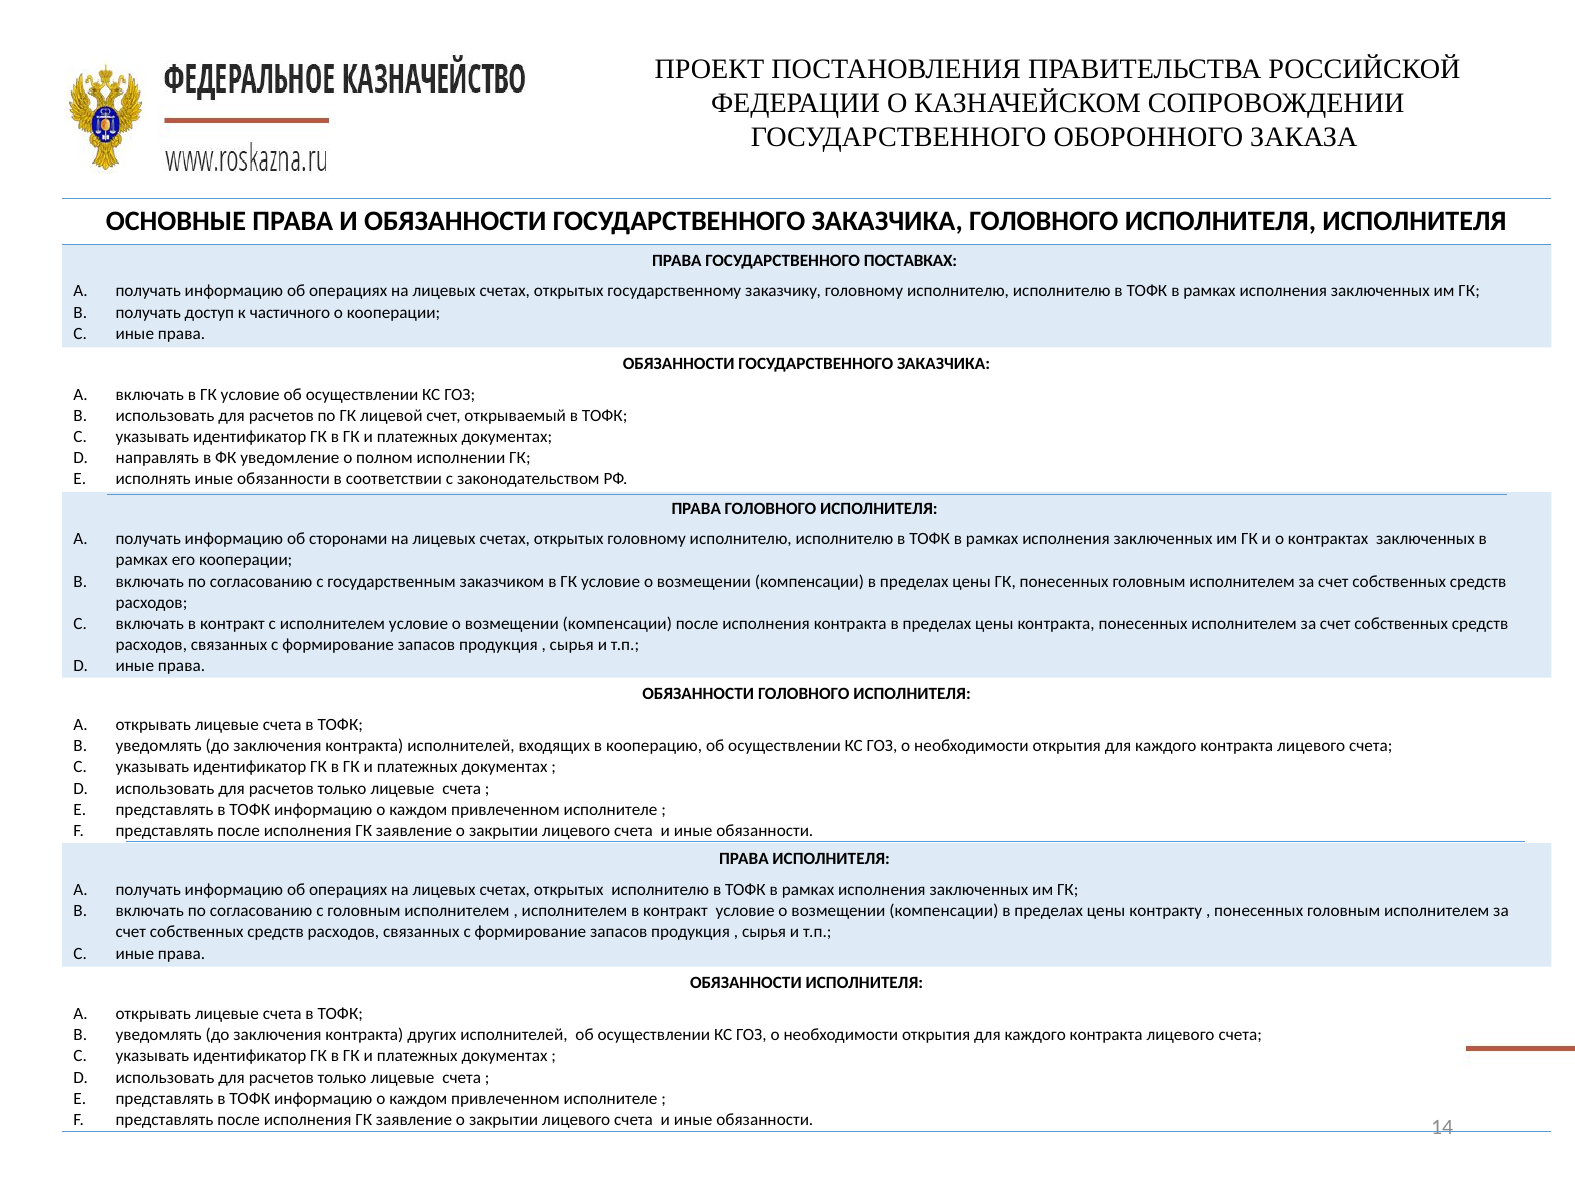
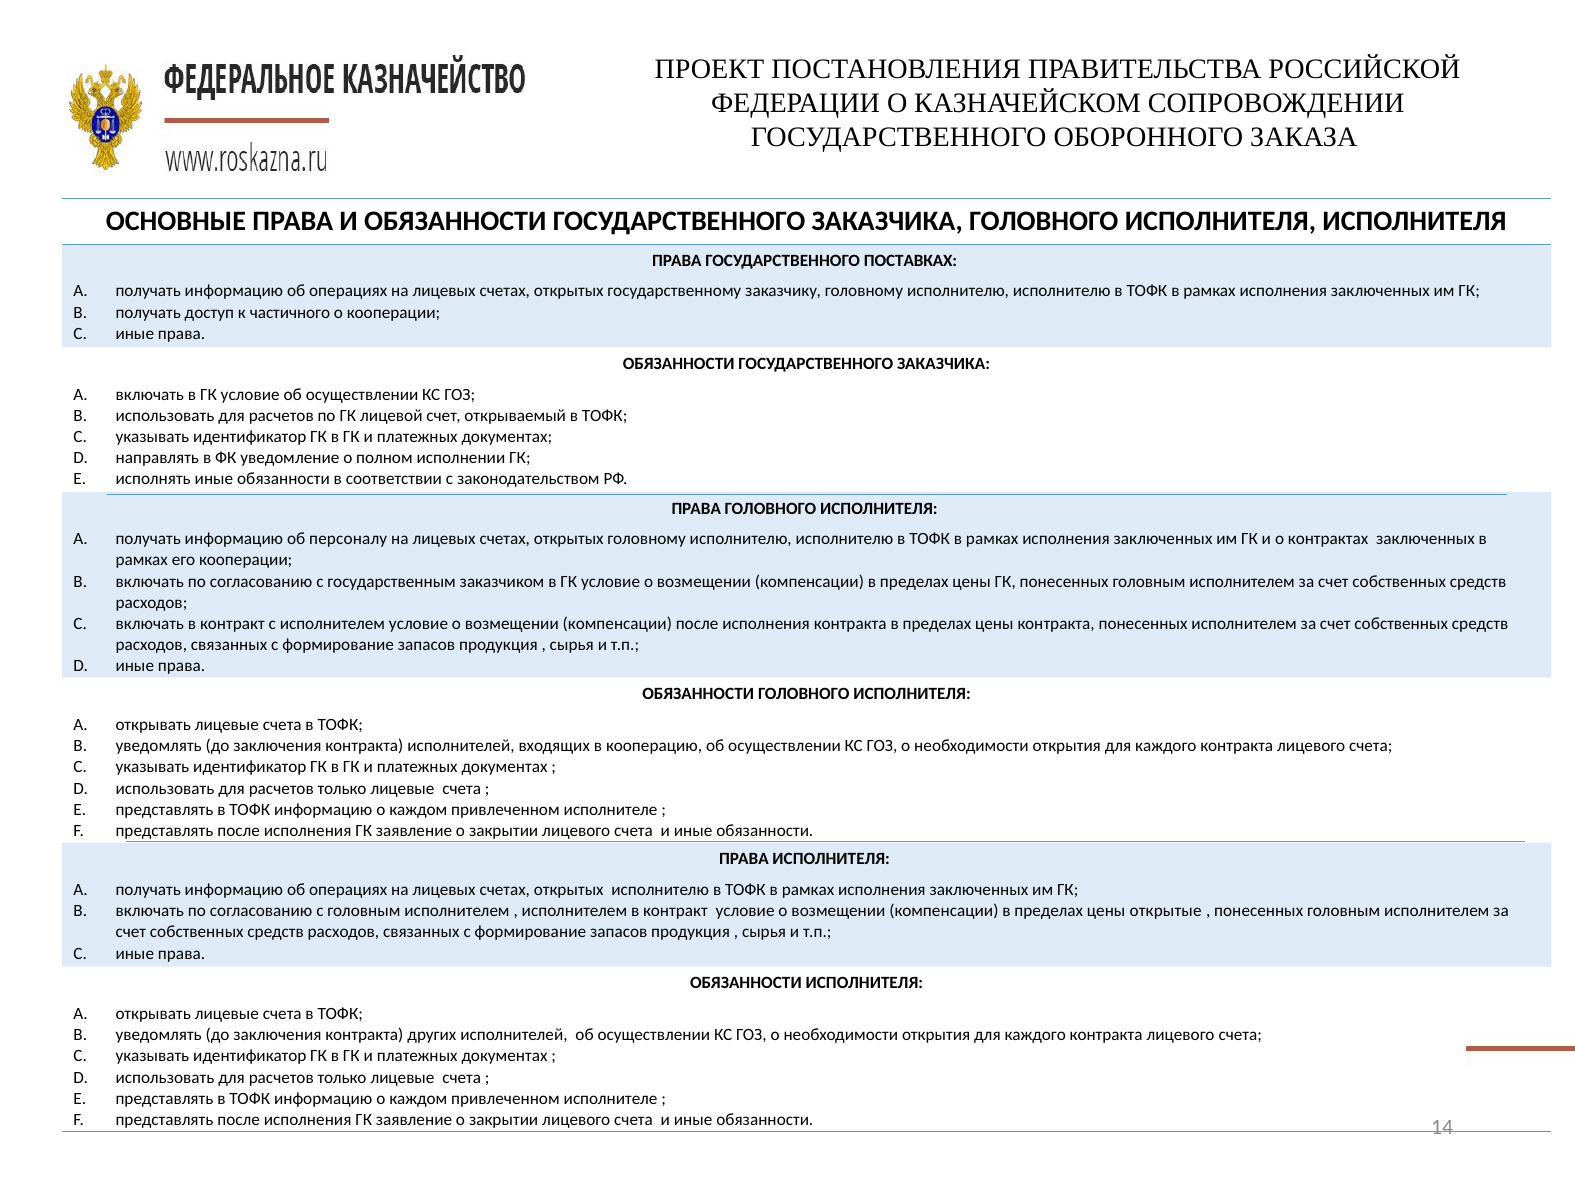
сторонами: сторонами -> персоналу (348, 539)
контракту: контракту -> открытые (1166, 911)
